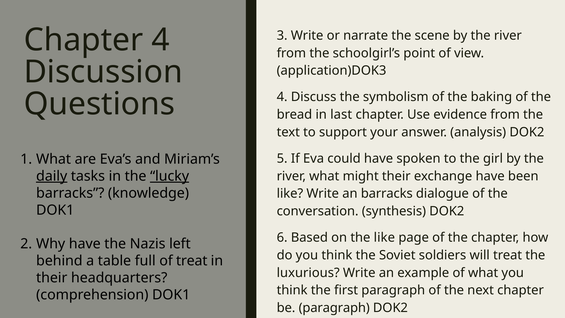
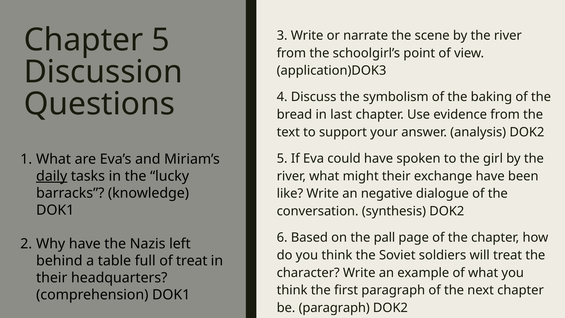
Chapter 4: 4 -> 5 (161, 40)
lucky underline: present -> none (170, 176)
an barracks: barracks -> negative (387, 194)
the like: like -> pall (384, 237)
luxurious: luxurious -> character (308, 273)
